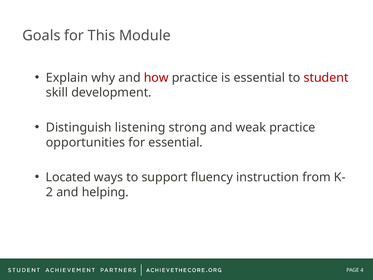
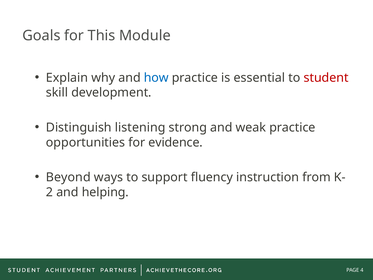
how colour: red -> blue (156, 78)
for essential: essential -> evidence (176, 142)
Located: Located -> Beyond (68, 177)
